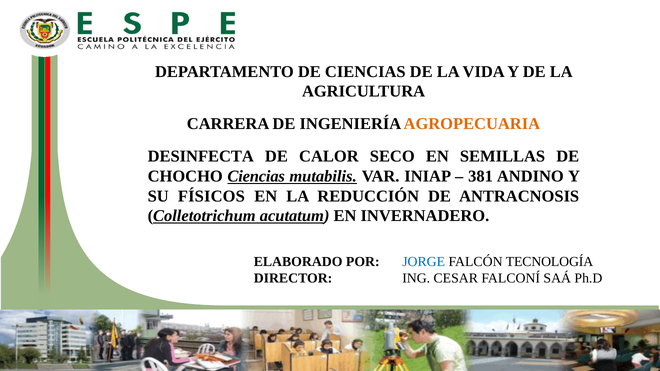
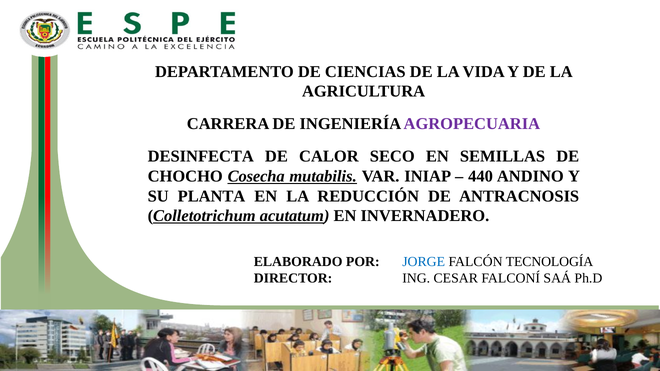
AGROPECUARIA colour: orange -> purple (472, 124)
CHOCHO Ciencias: Ciencias -> Cosecha (256, 176)
381: 381 -> 440 (481, 176)
FÍSICOS: FÍSICOS -> PLANTA (212, 196)
